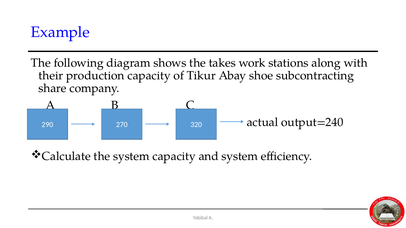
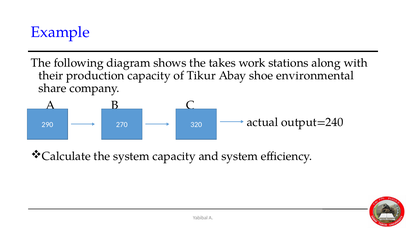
subcontracting: subcontracting -> environmental (315, 76)
